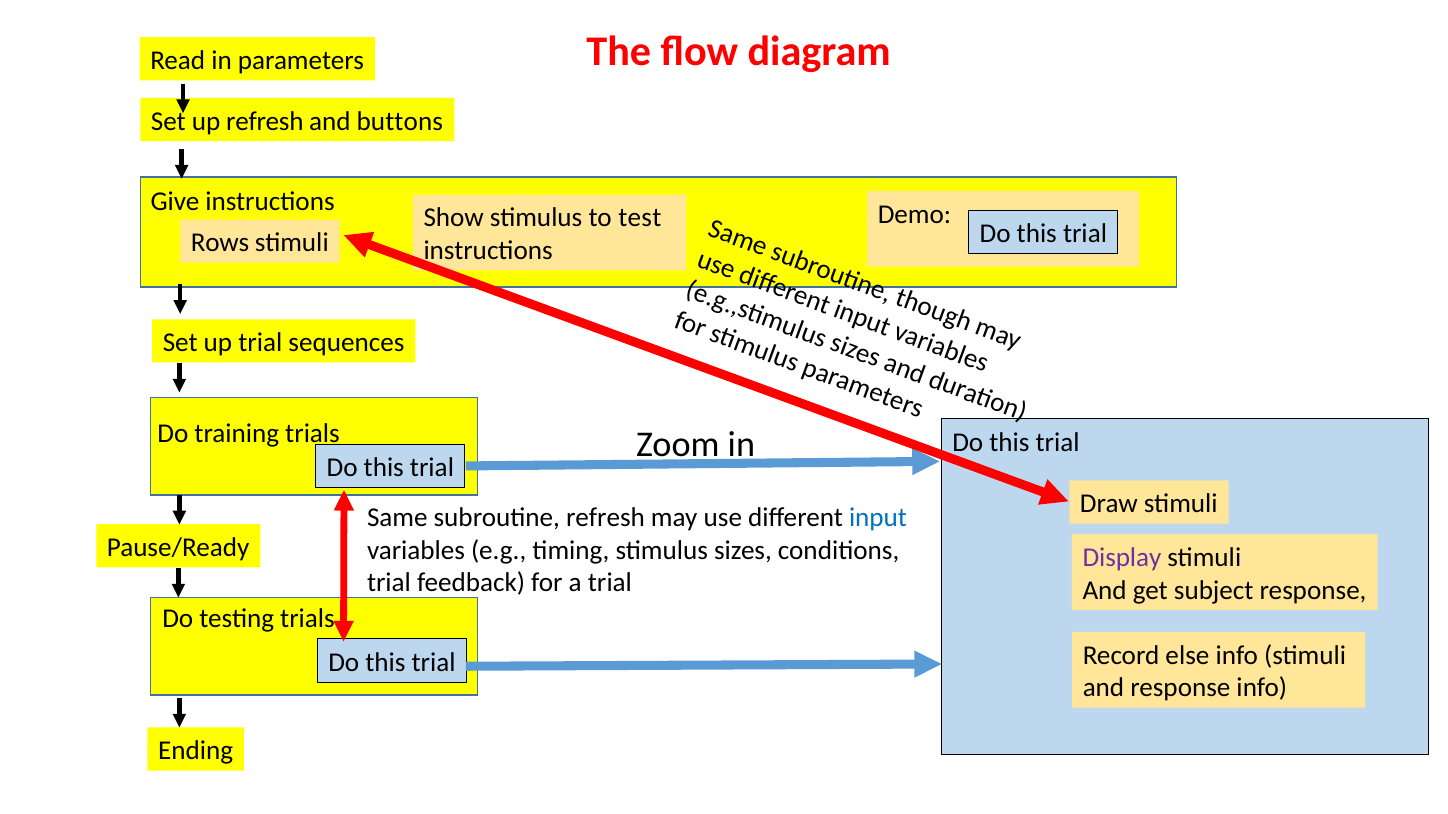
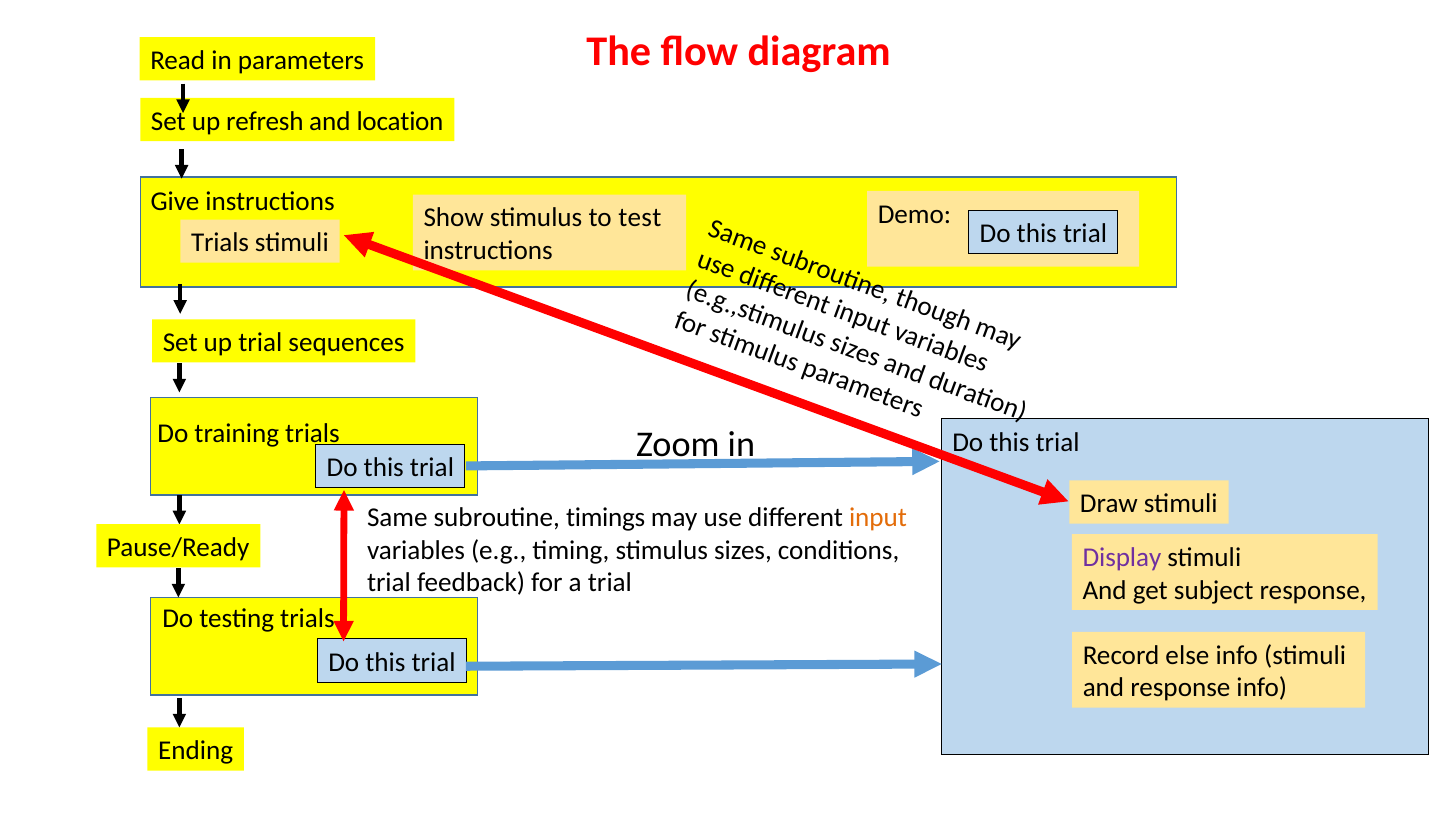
buttons: buttons -> location (400, 122)
Rows: Rows -> Trials (220, 243)
subroutine refresh: refresh -> timings (606, 518)
input colour: blue -> orange (878, 518)
